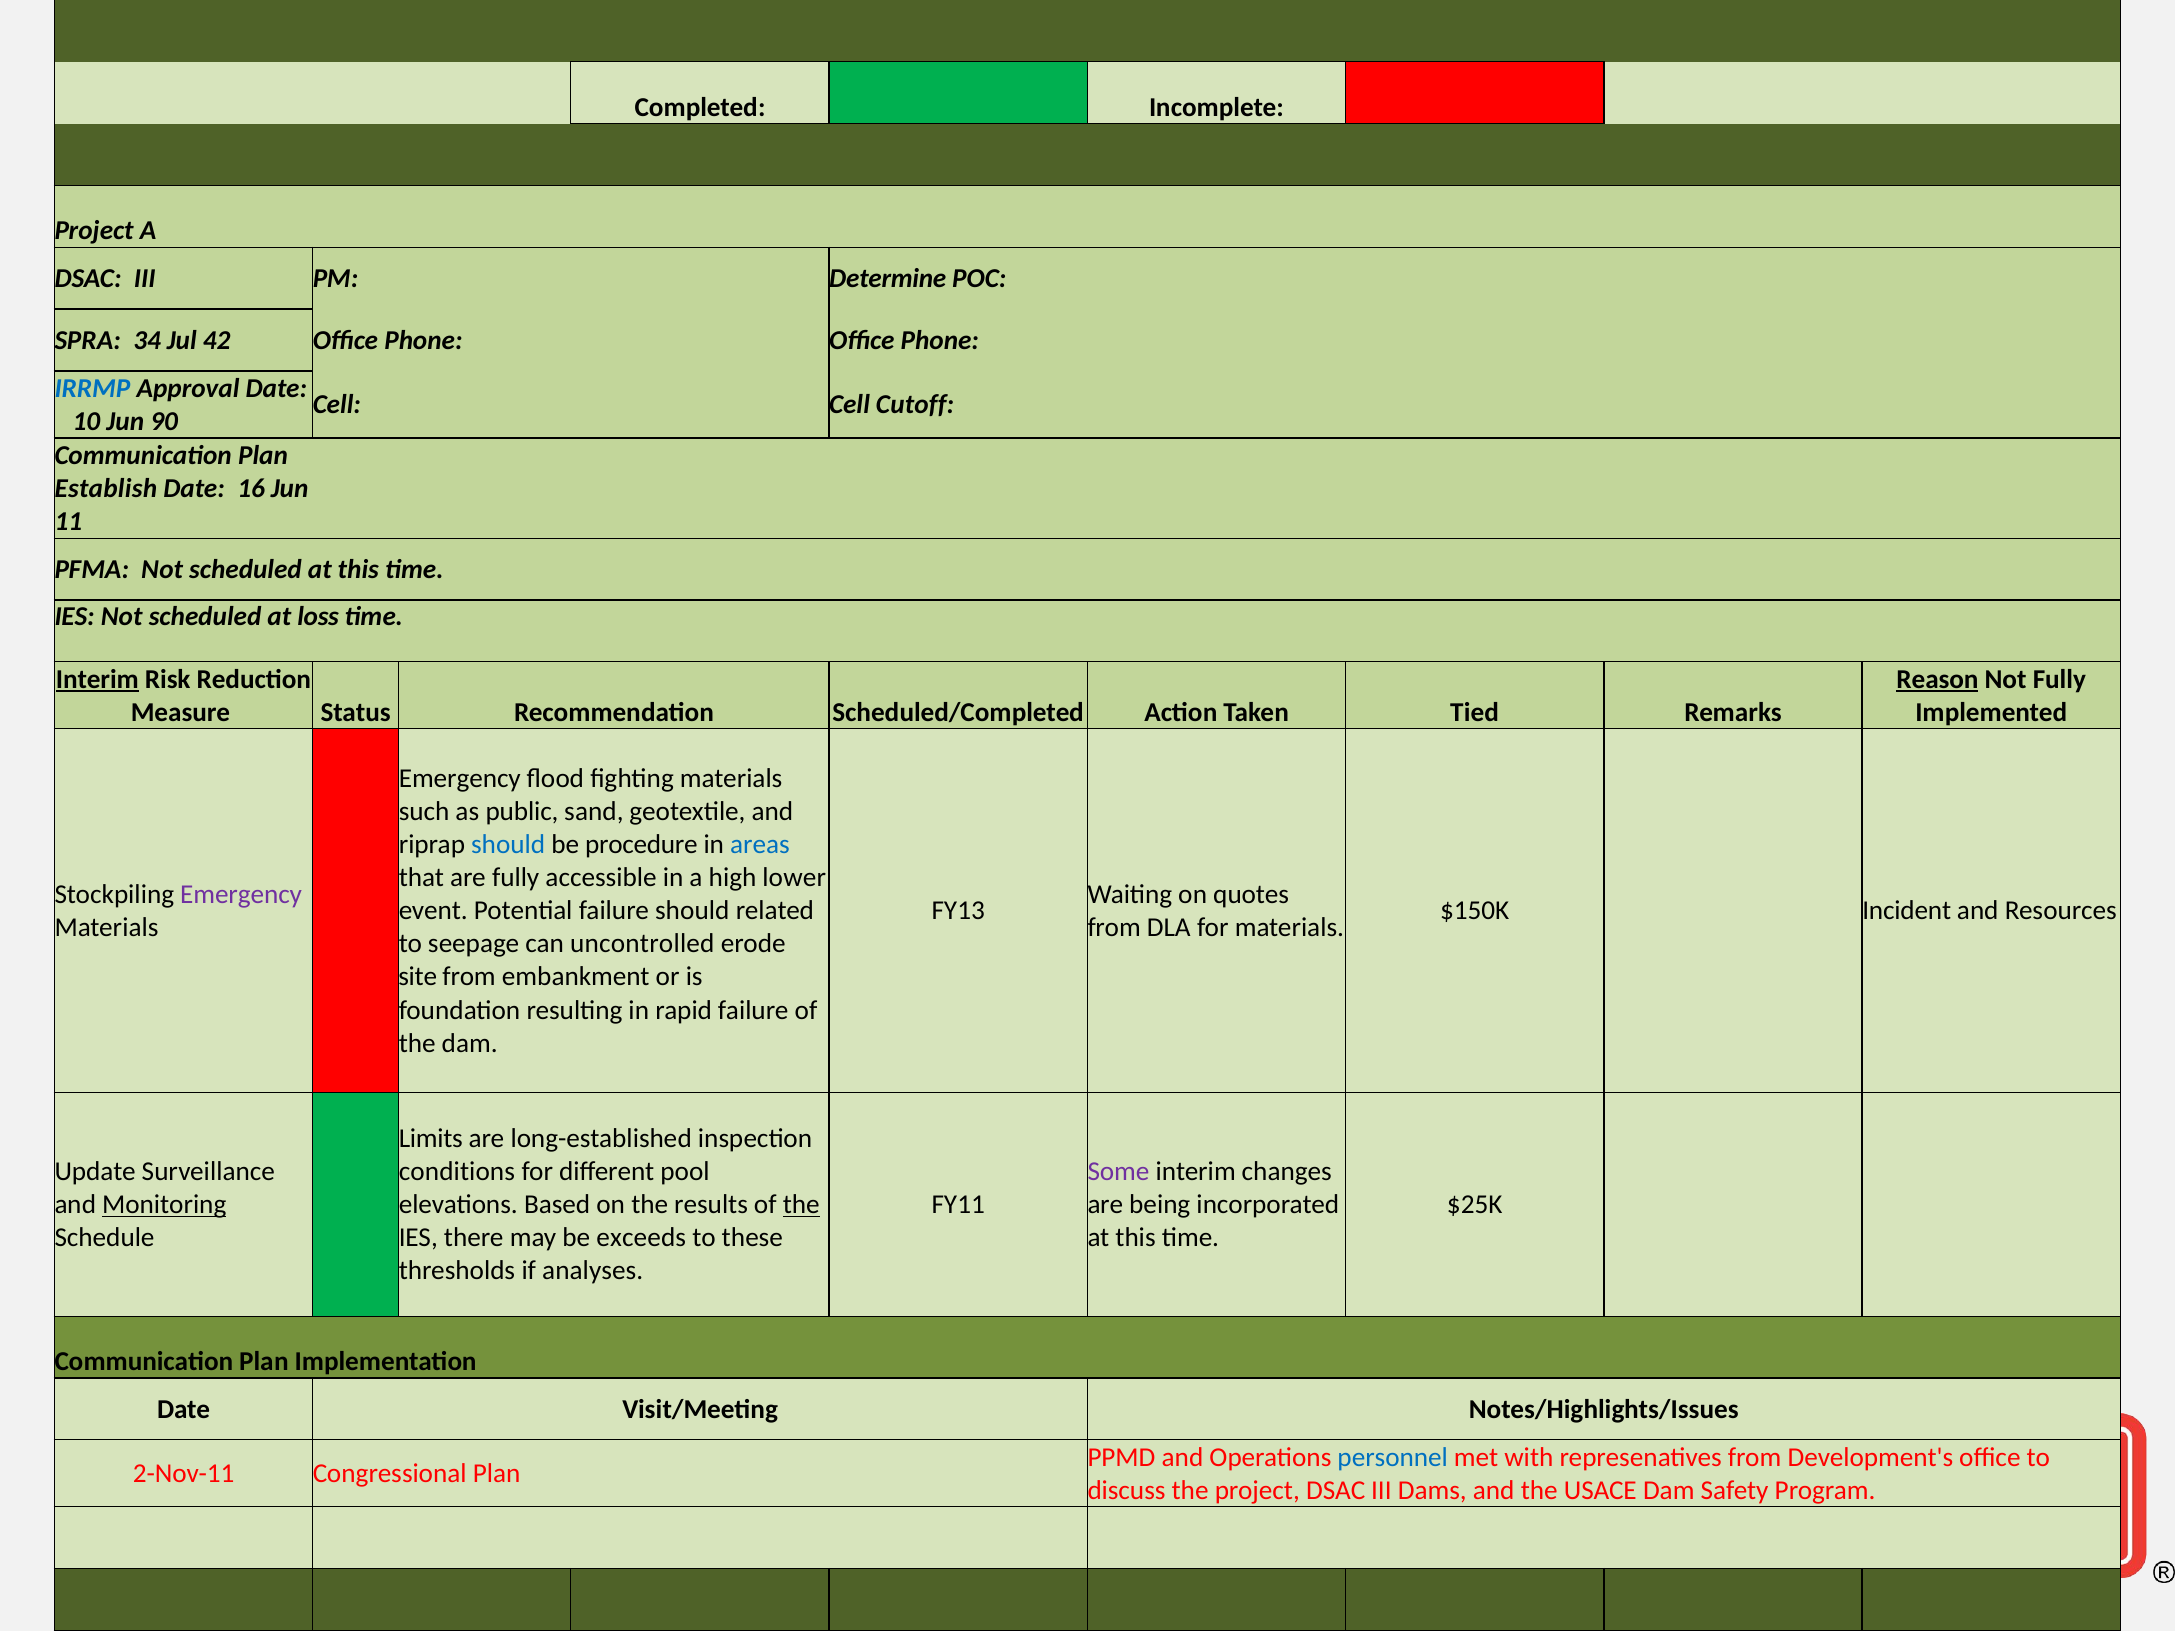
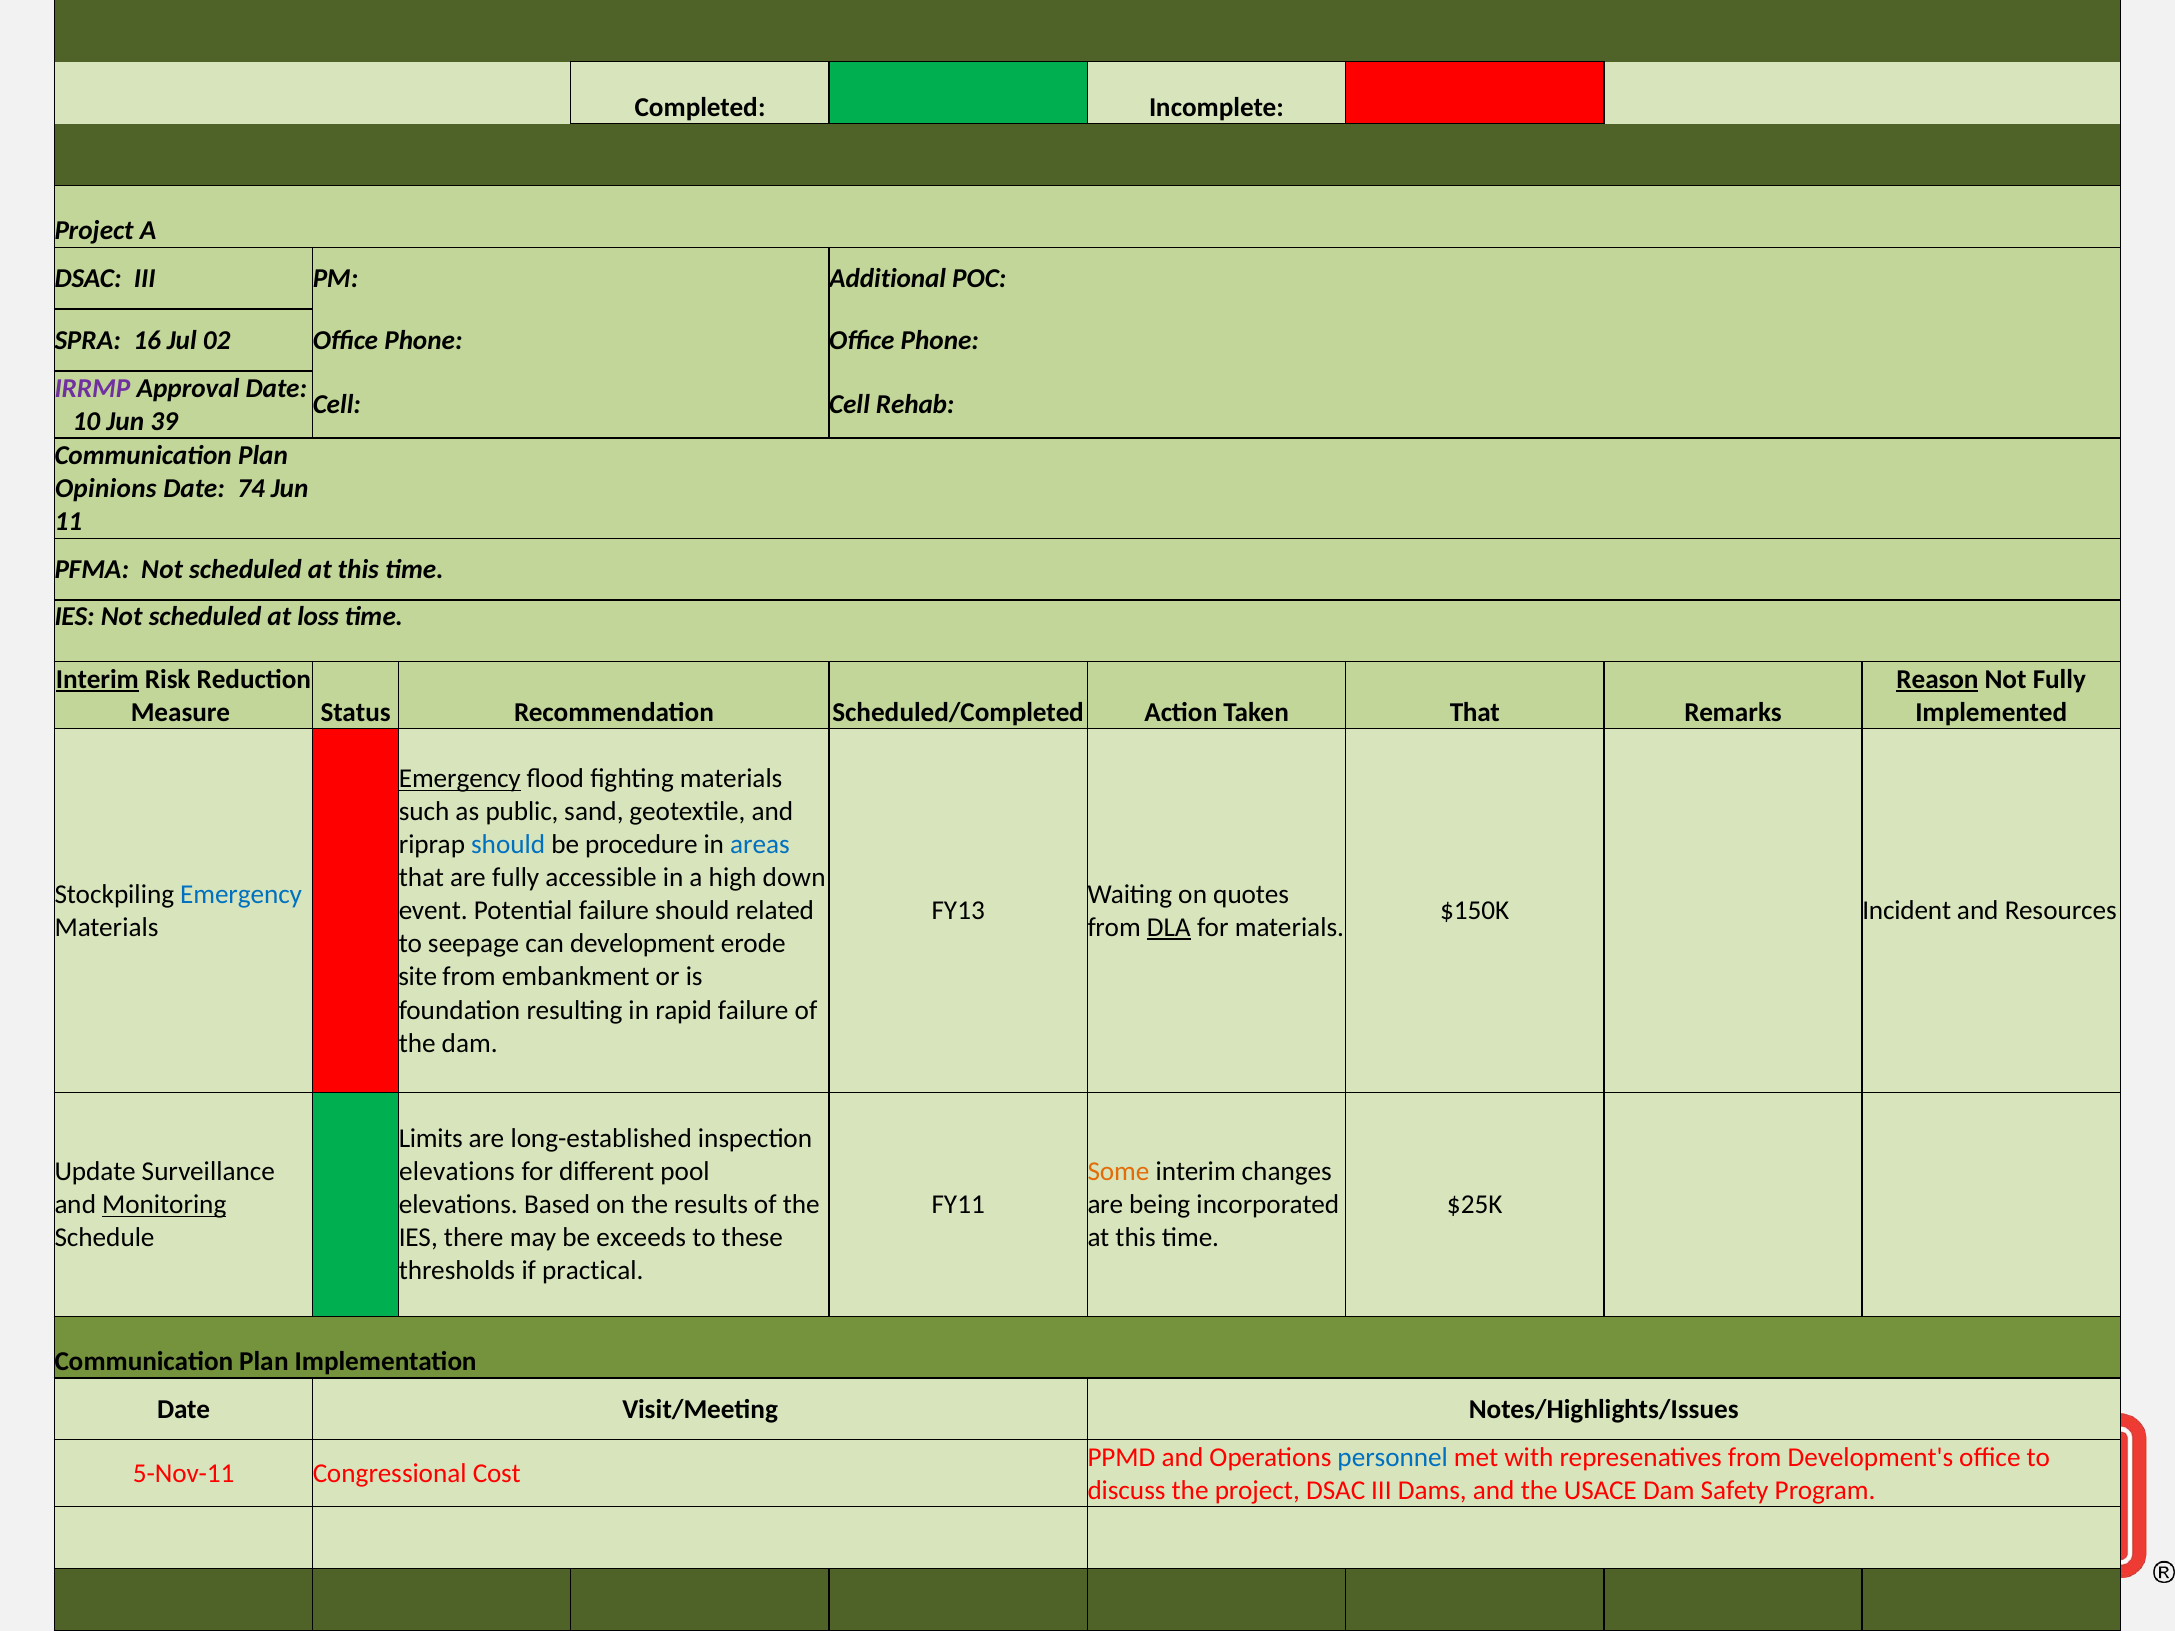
Determine: Determine -> Additional (888, 279)
34: 34 -> 16 (147, 340)
42: 42 -> 02 (217, 340)
IRRMP colour: blue -> purple (92, 388)
Cutoff: Cutoff -> Rehab (915, 405)
90: 90 -> 39 (164, 421)
Establish: Establish -> Opinions (106, 488)
16: 16 -> 74 (251, 488)
Taken Tied: Tied -> That (1475, 713)
Emergency underline: none -> present (460, 779)
lower: lower -> down (794, 878)
Emergency colour: purple -> blue (241, 894)
DLA underline: none -> present (1169, 928)
uncontrolled: uncontrolled -> development (643, 944)
conditions: conditions -> elevations (457, 1172)
Some colour: purple -> orange (1118, 1172)
the underline: present -> none (801, 1205)
analyses: analyses -> practical (593, 1271)
2-Nov-11: 2-Nov-11 -> 5-Nov-11 (184, 1474)
Congressional Plan: Plan -> Cost (497, 1474)
